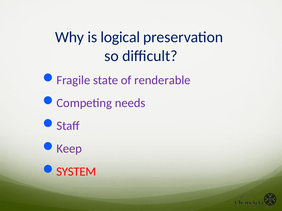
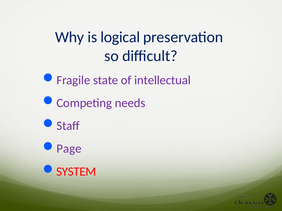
renderable: renderable -> intellectual (162, 80)
Keep: Keep -> Page (69, 149)
